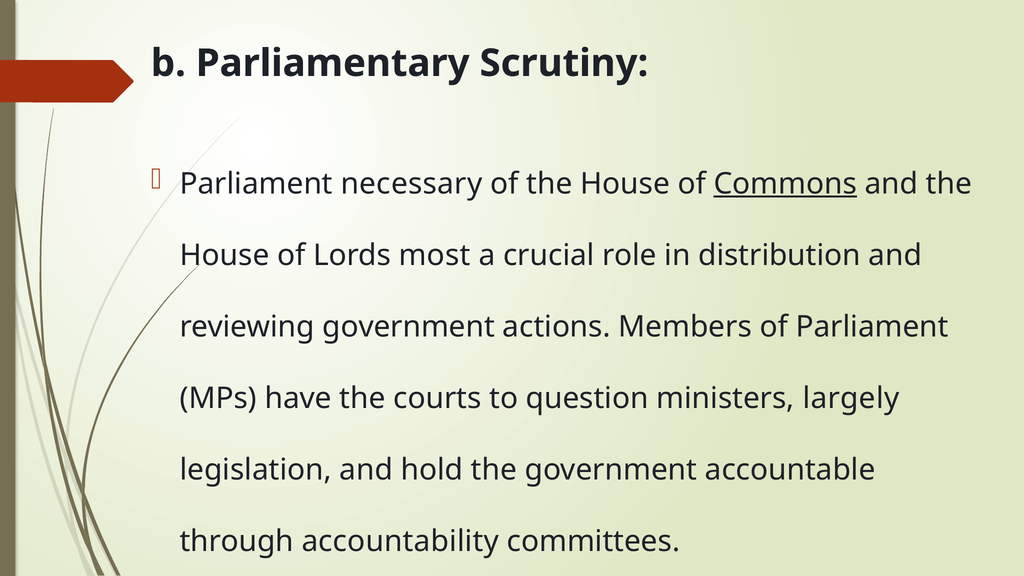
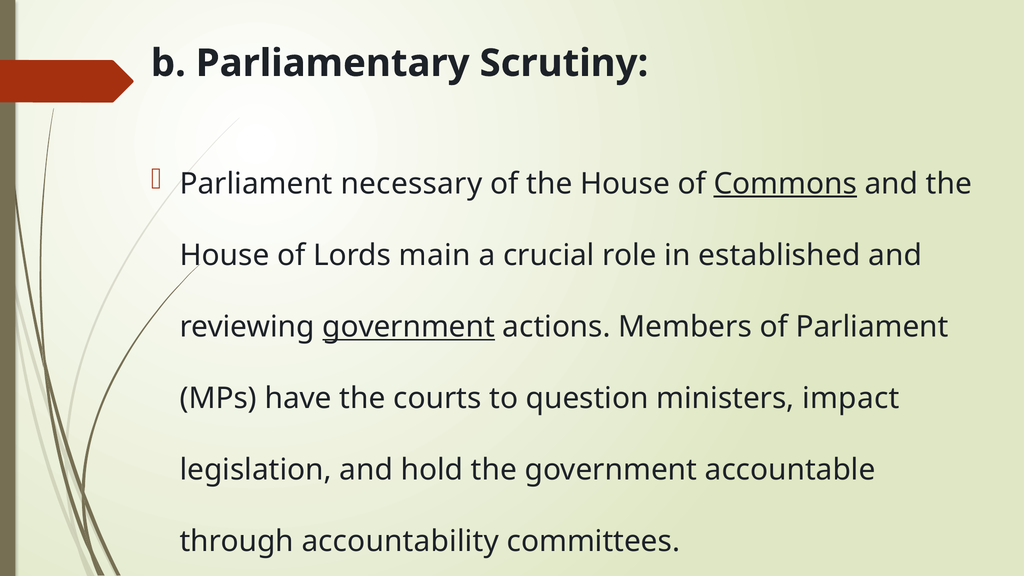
most: most -> main (435, 255)
distribution: distribution -> established (779, 255)
government underline: none -> present (409, 327)
largely: largely -> impact (851, 398)
